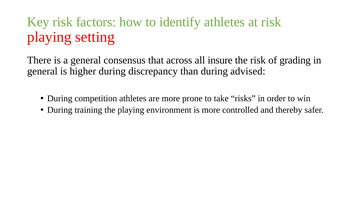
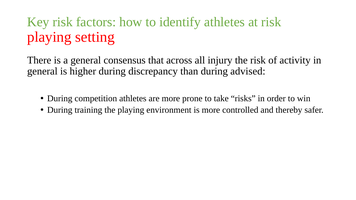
insure: insure -> injury (220, 60)
grading: grading -> activity (295, 60)
